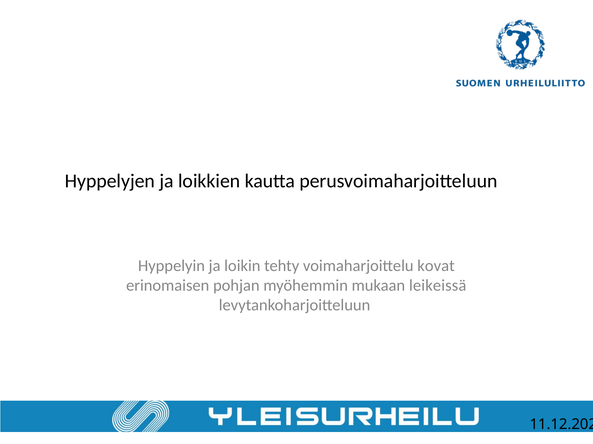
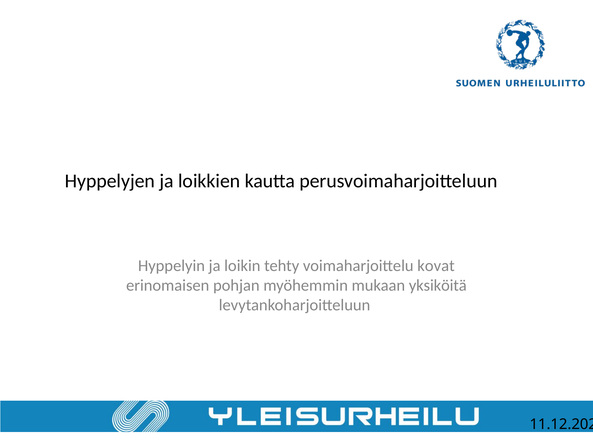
leikeissä: leikeissä -> yksiköitä (438, 286)
